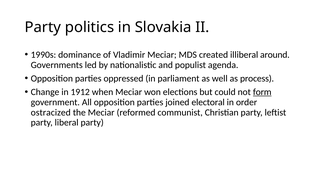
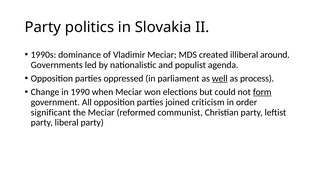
well underline: none -> present (220, 79)
1912: 1912 -> 1990 (80, 92)
electoral: electoral -> criticism (208, 102)
ostracized: ostracized -> significant (51, 113)
